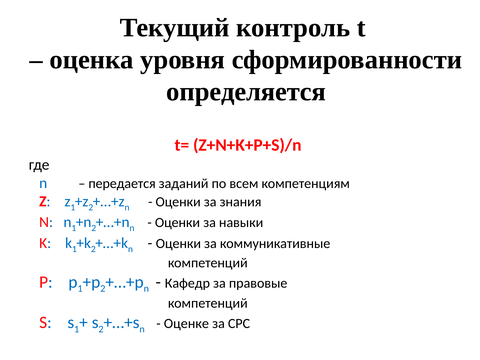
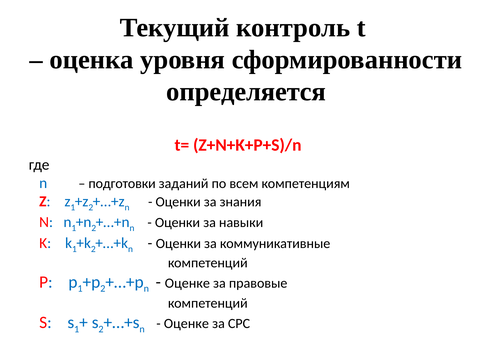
передается: передается -> подготовки (122, 184)
Кафедр: Кафедр -> Оценке (187, 283)
